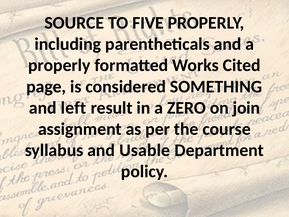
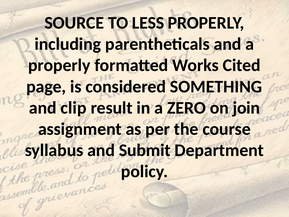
FIVE: FIVE -> LESS (148, 23)
left: left -> clip (74, 108)
Usable: Usable -> Submit (145, 150)
